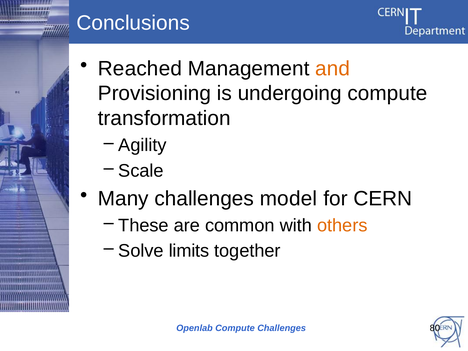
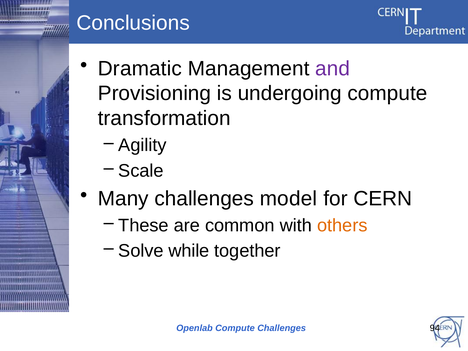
Reached: Reached -> Dramatic (140, 68)
and colour: orange -> purple (333, 68)
limits: limits -> while (189, 251)
80: 80 -> 94 (435, 328)
